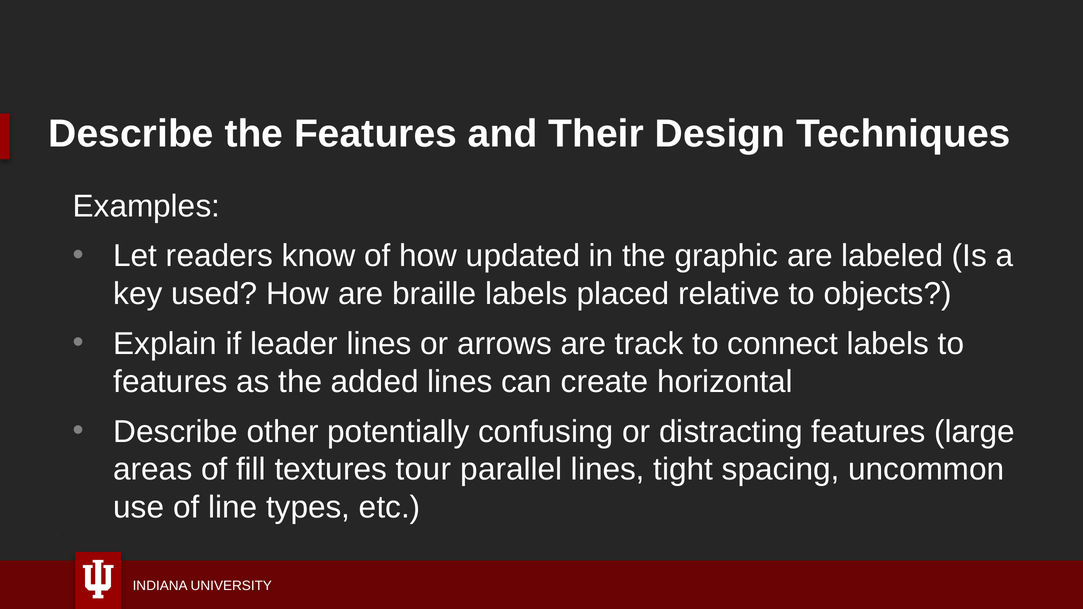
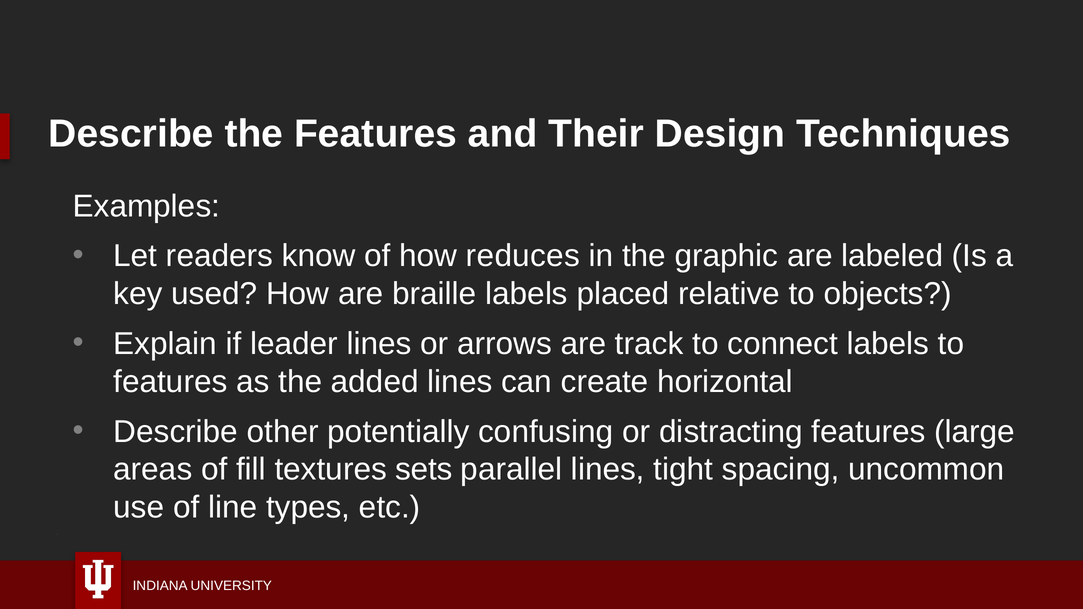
updated: updated -> reduces (523, 256)
tour: tour -> sets (424, 470)
